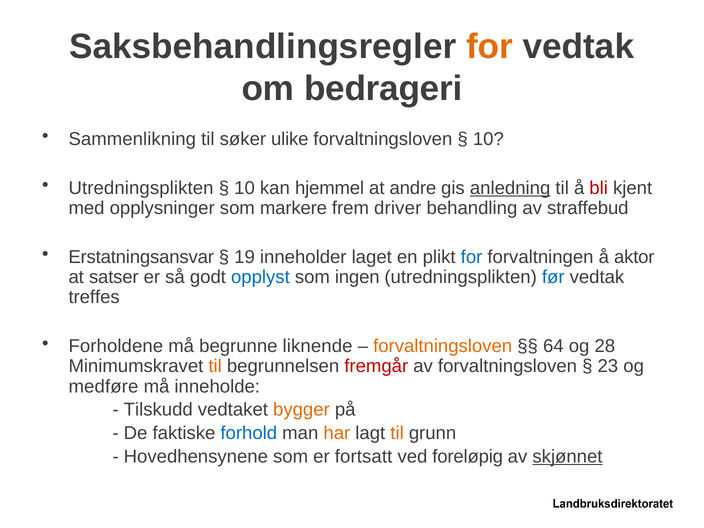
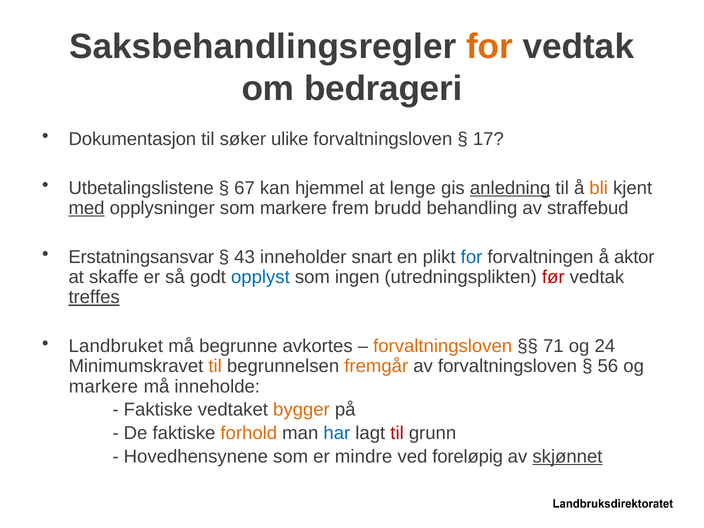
Sammenlikning: Sammenlikning -> Dokumentasjon (132, 139)
10: 10 -> 17 (488, 139)
Utredningsplikten: Utredningsplikten -> Utbetalingslistene (141, 188)
10: 10 -> 67 (245, 188)
andre: andre -> lenge (413, 188)
bli colour: red -> orange (599, 188)
med underline: none -> present (87, 208)
driver: driver -> brudd (398, 208)
19: 19 -> 43 (245, 257)
laget: laget -> snart (372, 257)
satser: satser -> skaffe (114, 277)
før colour: blue -> red (553, 277)
treffes underline: none -> present (94, 297)
Forholdene: Forholdene -> Landbruket (116, 346)
liknende: liknende -> avkortes (318, 346)
64: 64 -> 71 (553, 346)
28: 28 -> 24 (605, 346)
fremgår colour: red -> orange (376, 366)
23: 23 -> 56 (608, 366)
medføre: medføre -> markere (103, 386)
Tilskudd: Tilskudd -> Faktiske (158, 410)
forhold colour: blue -> orange (249, 433)
har colour: orange -> blue (337, 433)
til colour: orange -> red (397, 433)
fortsatt: fortsatt -> mindre (364, 457)
